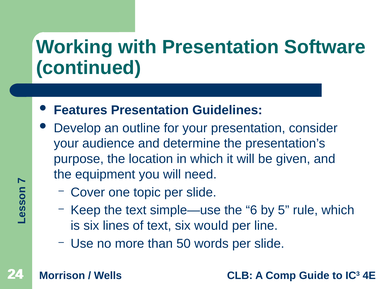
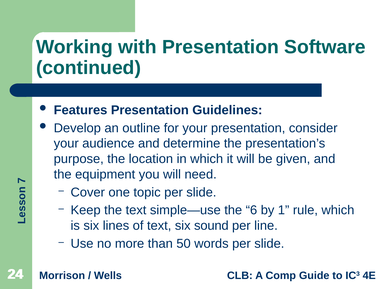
5: 5 -> 1 (284, 211)
would: would -> sound (211, 226)
